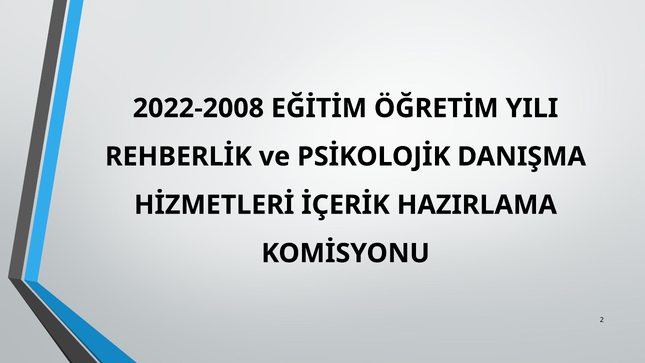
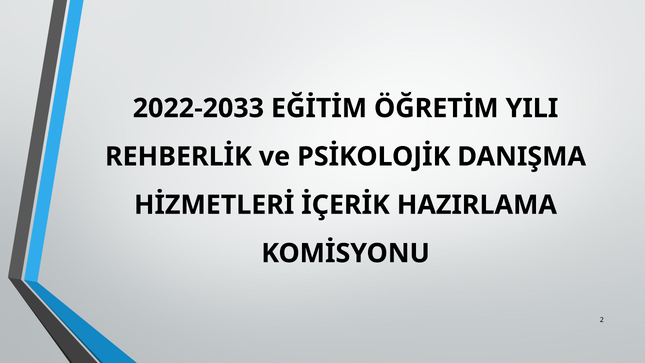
2022-2008: 2022-2008 -> 2022-2033 (198, 108)
